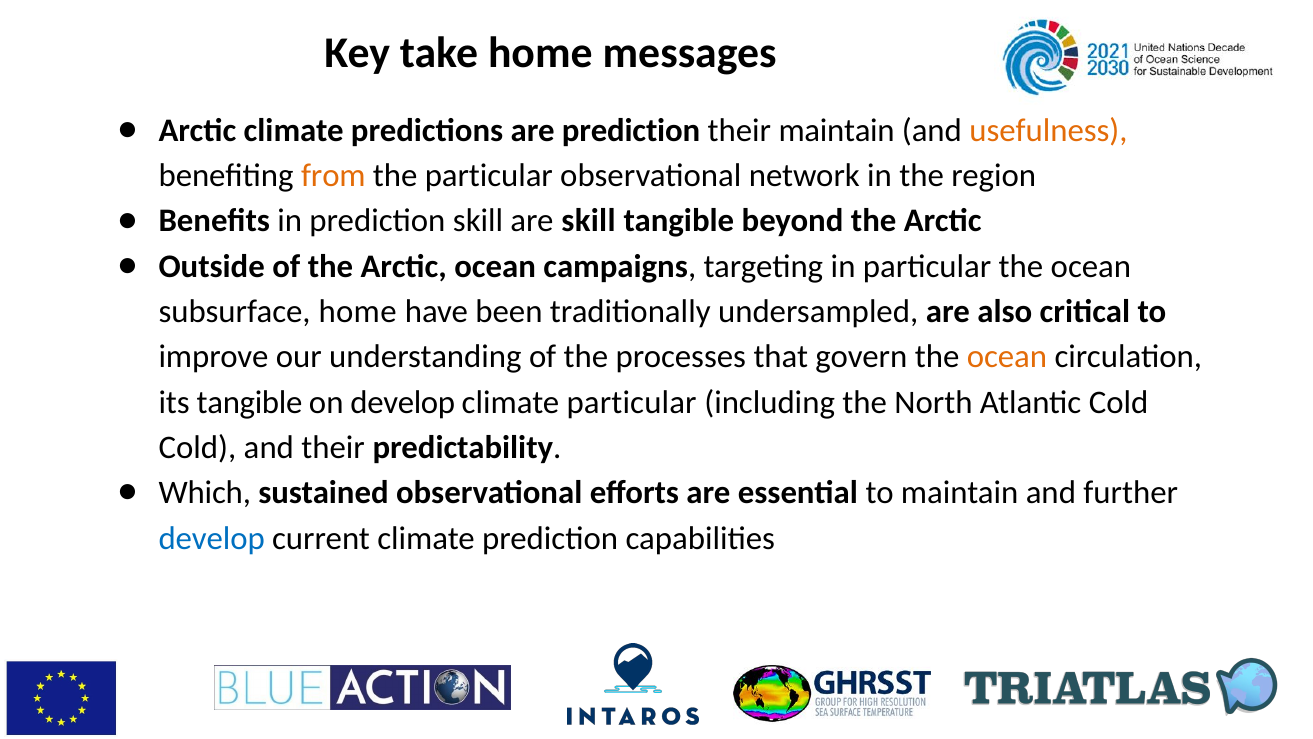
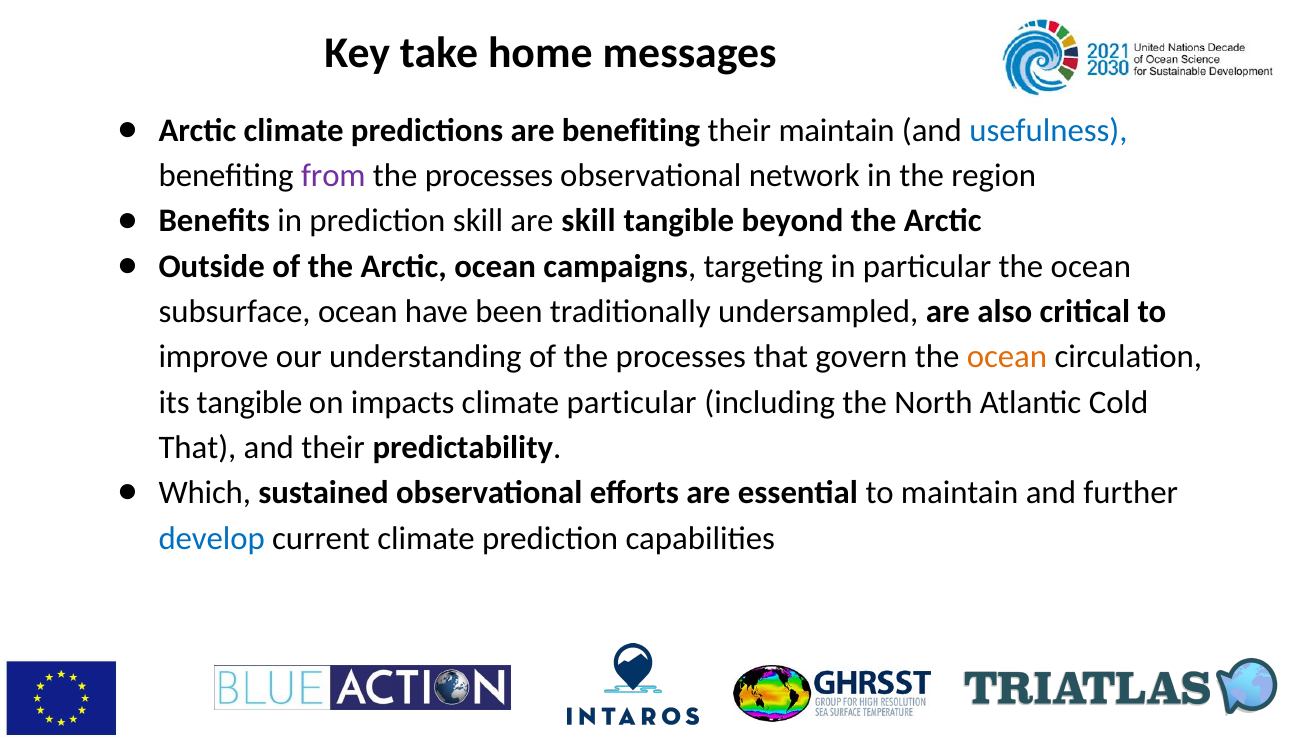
are prediction: prediction -> benefiting (631, 130)
usefulness colour: orange -> blue (1049, 130)
from colour: orange -> purple (333, 176)
particular: particular -> processes (489, 176)
subsurface home: home -> ocean (358, 312)
on develop: develop -> impacts (403, 402)
Cold: Cold -> That (197, 447)
